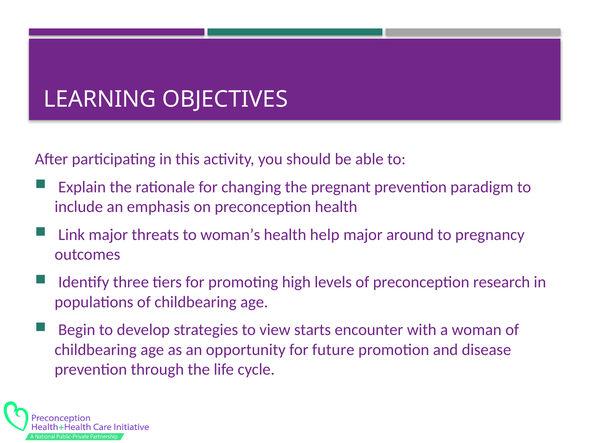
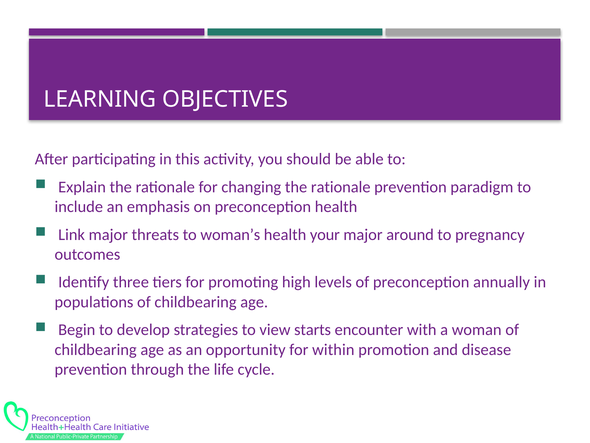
changing the pregnant: pregnant -> rationale (341, 187)
help: help -> your (325, 234)
research: research -> annually (502, 282)
future: future -> within (333, 349)
